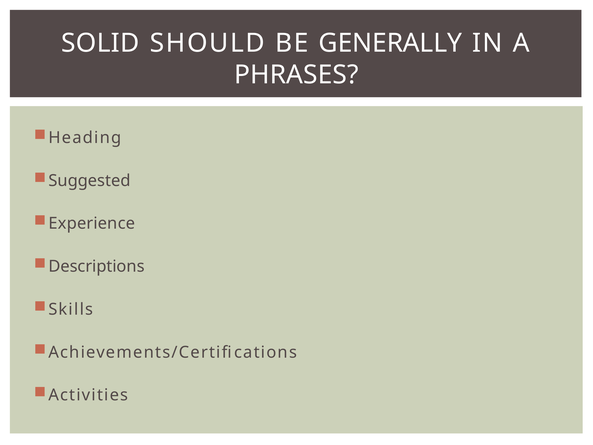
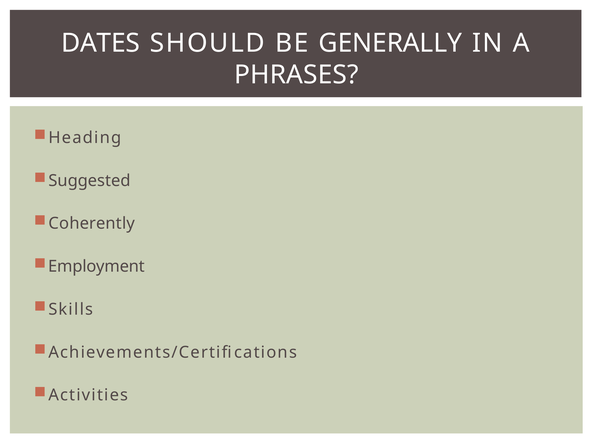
SOLID: SOLID -> DATES (100, 43)
Experience: Experience -> Coherently (92, 223)
Descriptions: Descriptions -> Employment (97, 266)
